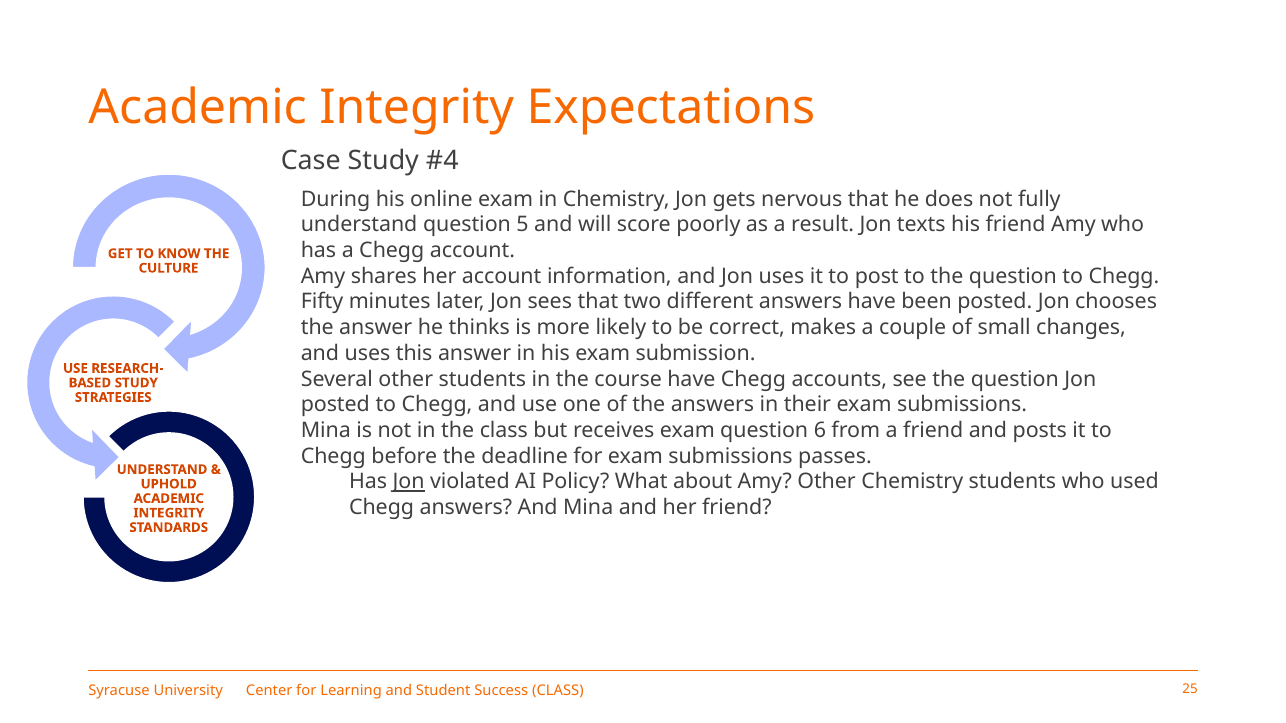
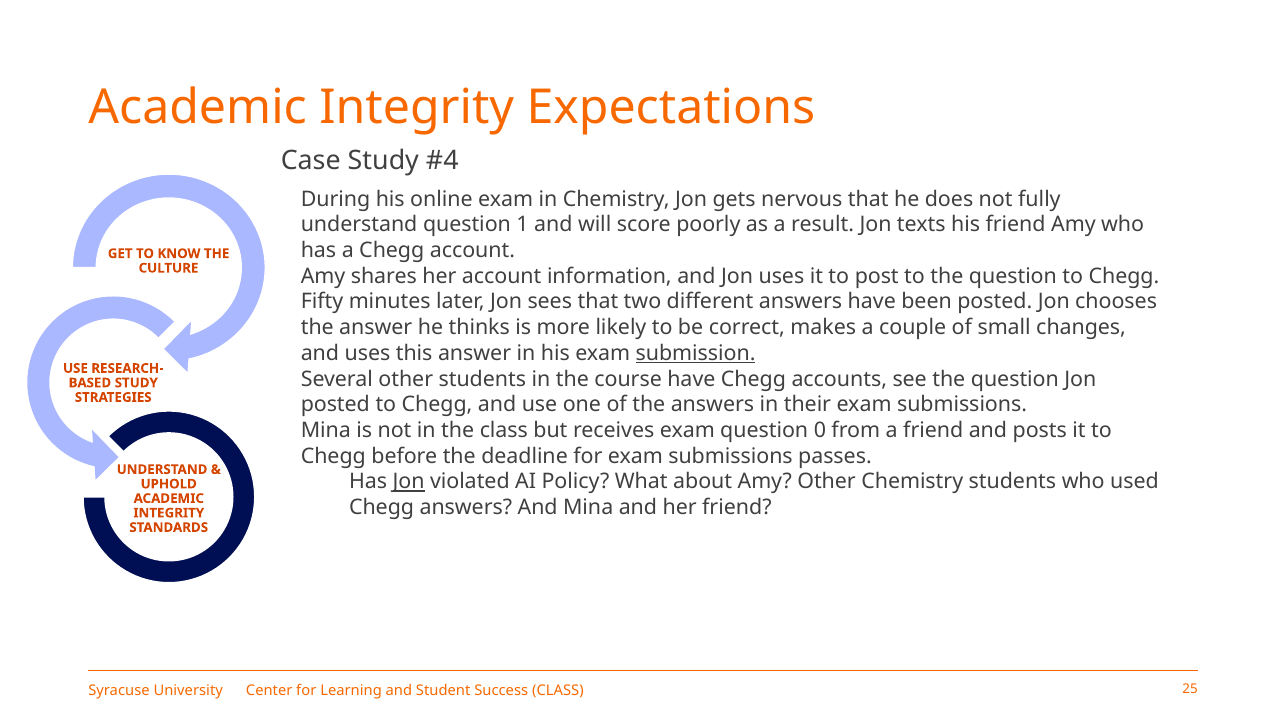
5: 5 -> 1 (523, 225)
submission underline: none -> present (696, 353)
6: 6 -> 0 (820, 431)
